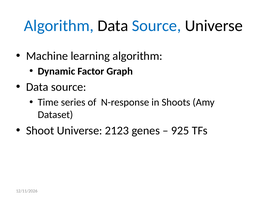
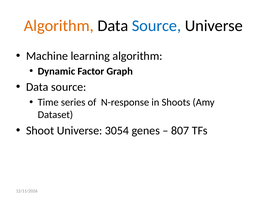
Algorithm colour: blue -> orange (59, 26)
2123: 2123 -> 3054 (117, 131)
925: 925 -> 807 (180, 131)
